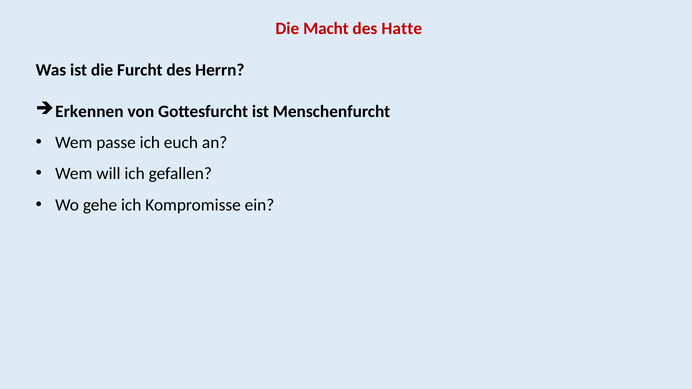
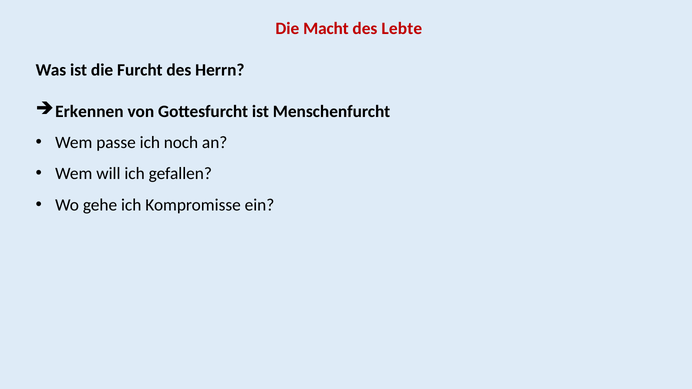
Hatte: Hatte -> Lebte (402, 29)
euch: euch -> noch (181, 143)
